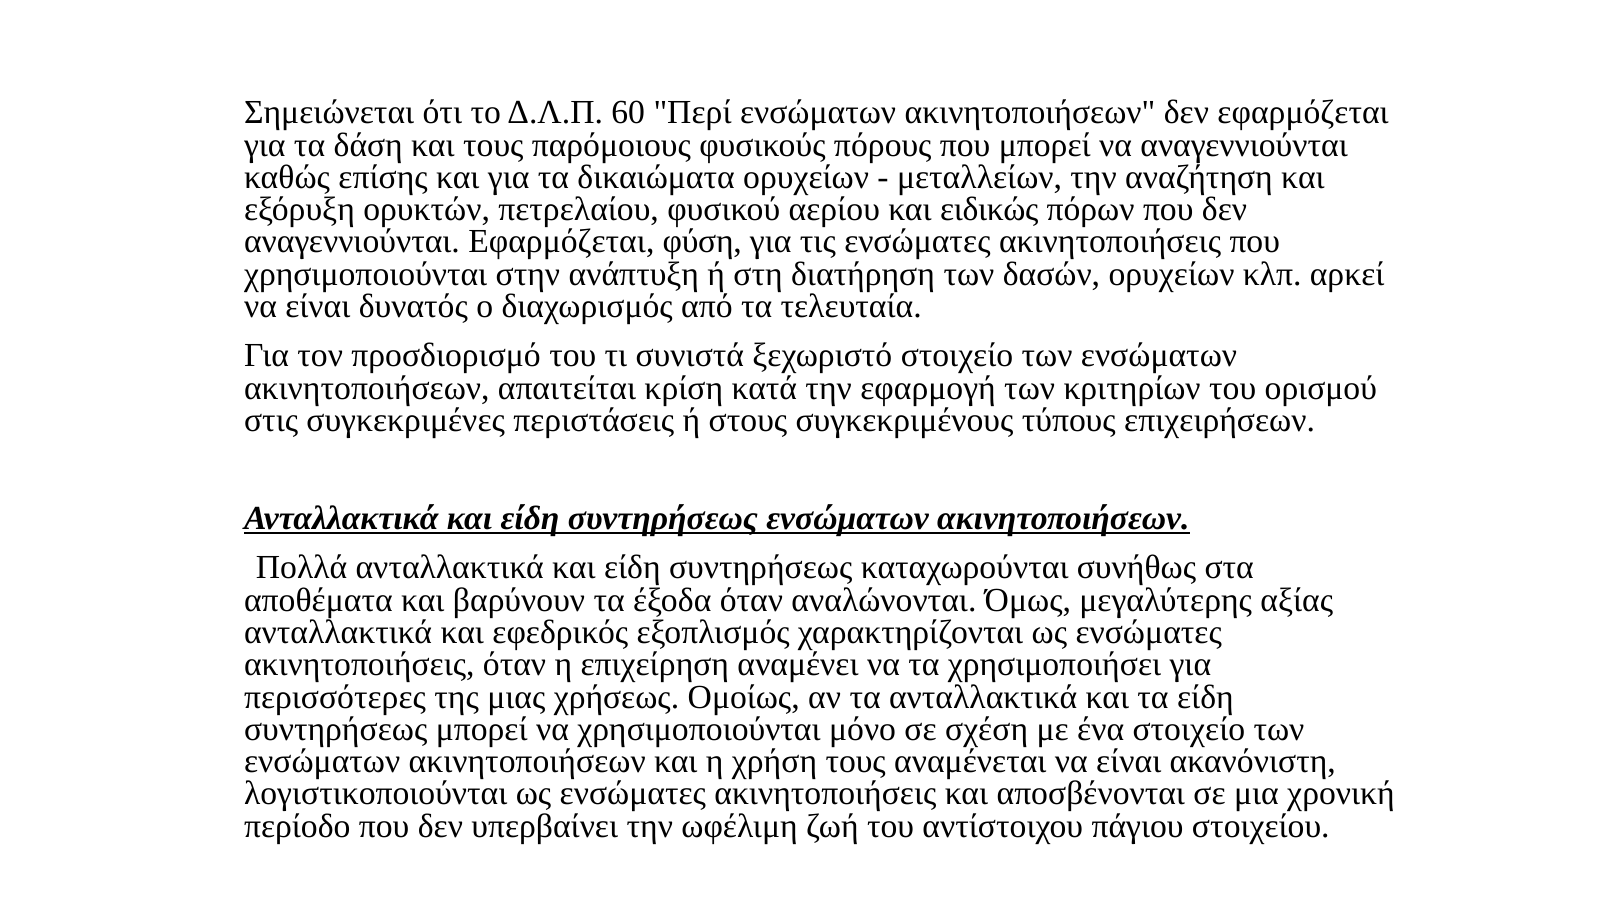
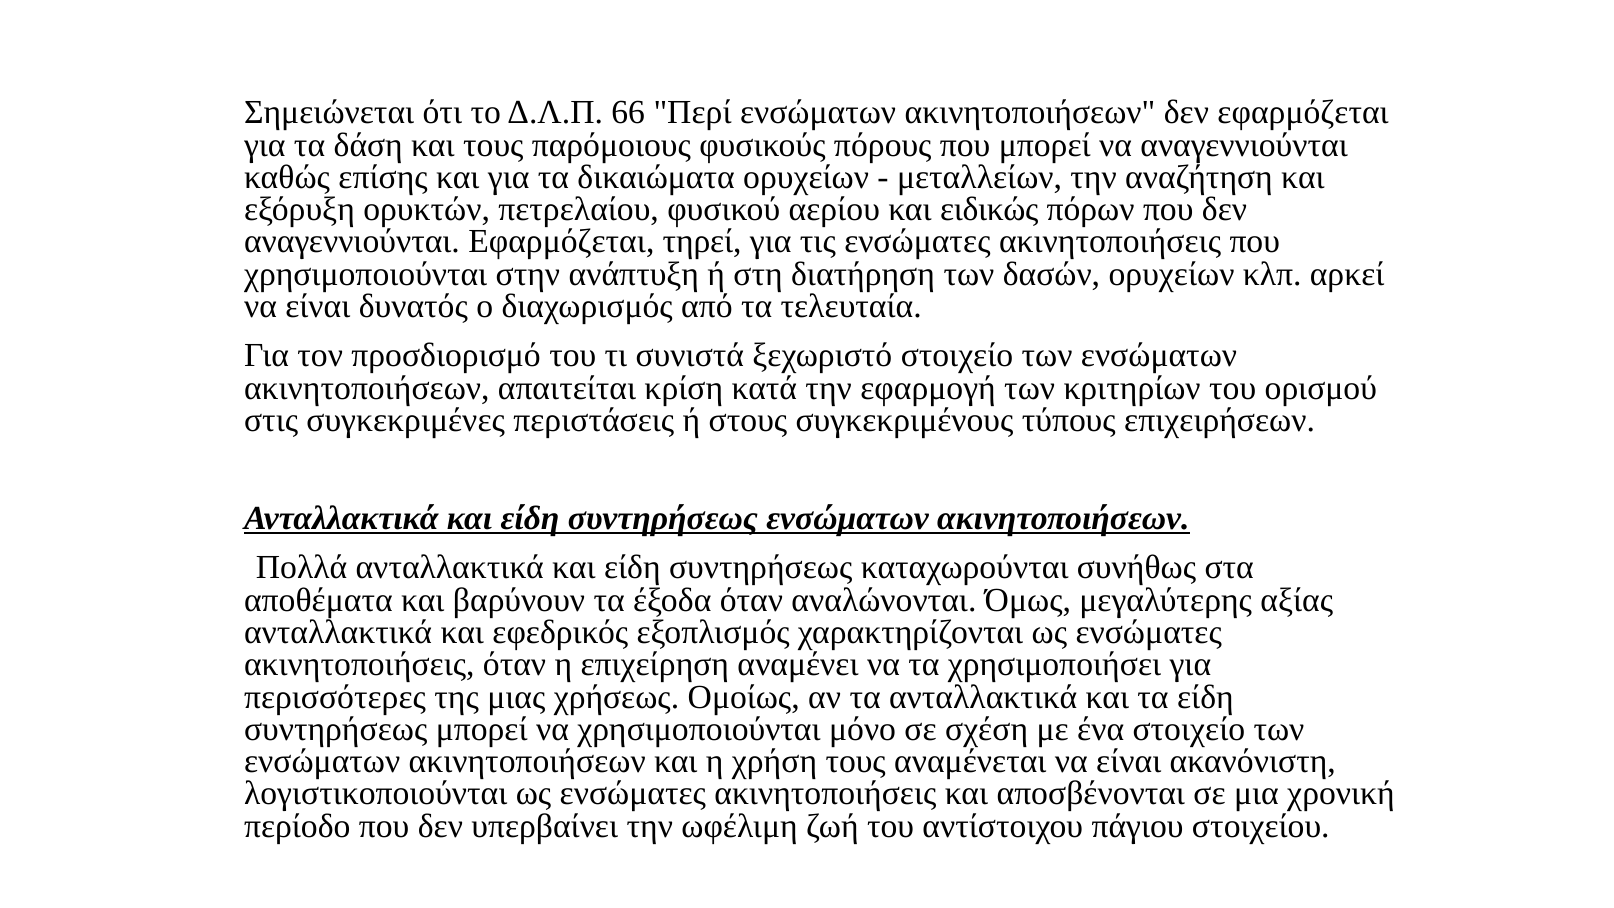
60: 60 -> 66 (628, 113)
φύση: φύση -> τηρεί (702, 242)
